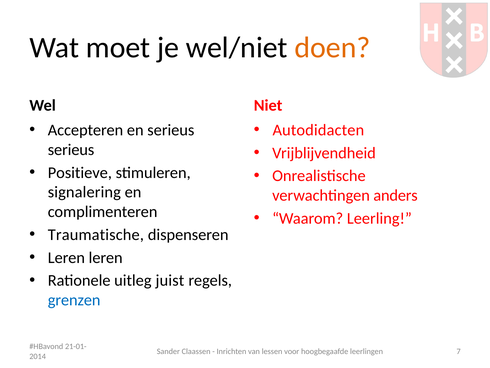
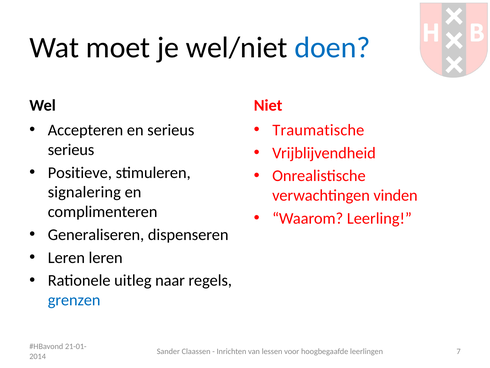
doen colour: orange -> blue (332, 47)
Autodidacten: Autodidacten -> Traumatische (318, 130)
anders: anders -> vinden (396, 195)
Traumatische: Traumatische -> Generaliseren (96, 234)
juist: juist -> naar (170, 280)
